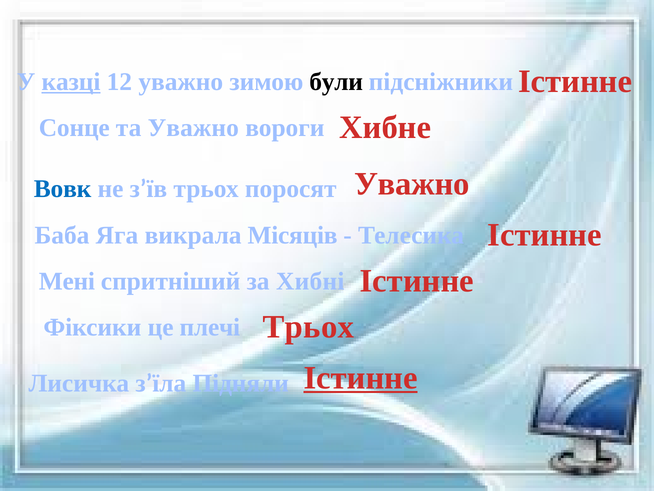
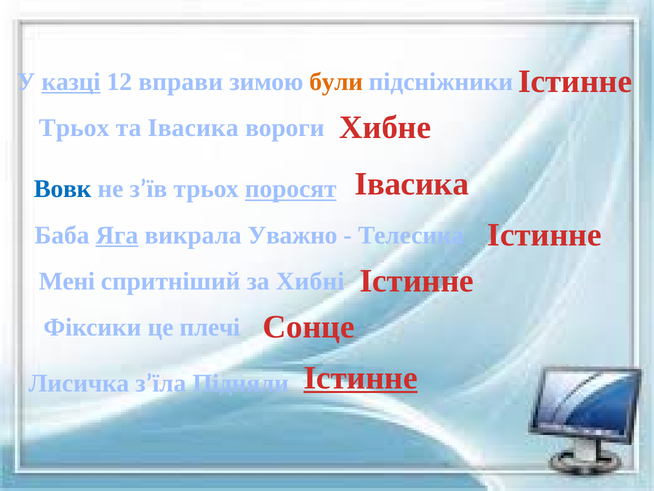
12 уважно: уважно -> вправи (181, 82)
були colour: black -> orange (336, 82)
Сонце: Сонце -> Трьох (74, 128)
та Уважно: Уважно -> Івасика (193, 128)
Уважно: Уважно -> Івасика (412, 184)
поросят underline: none -> present (291, 189)
Яга underline: none -> present (117, 235)
Місяців: Місяців -> Уважно (293, 235)
Трьох: Трьох -> Сонце (309, 327)
